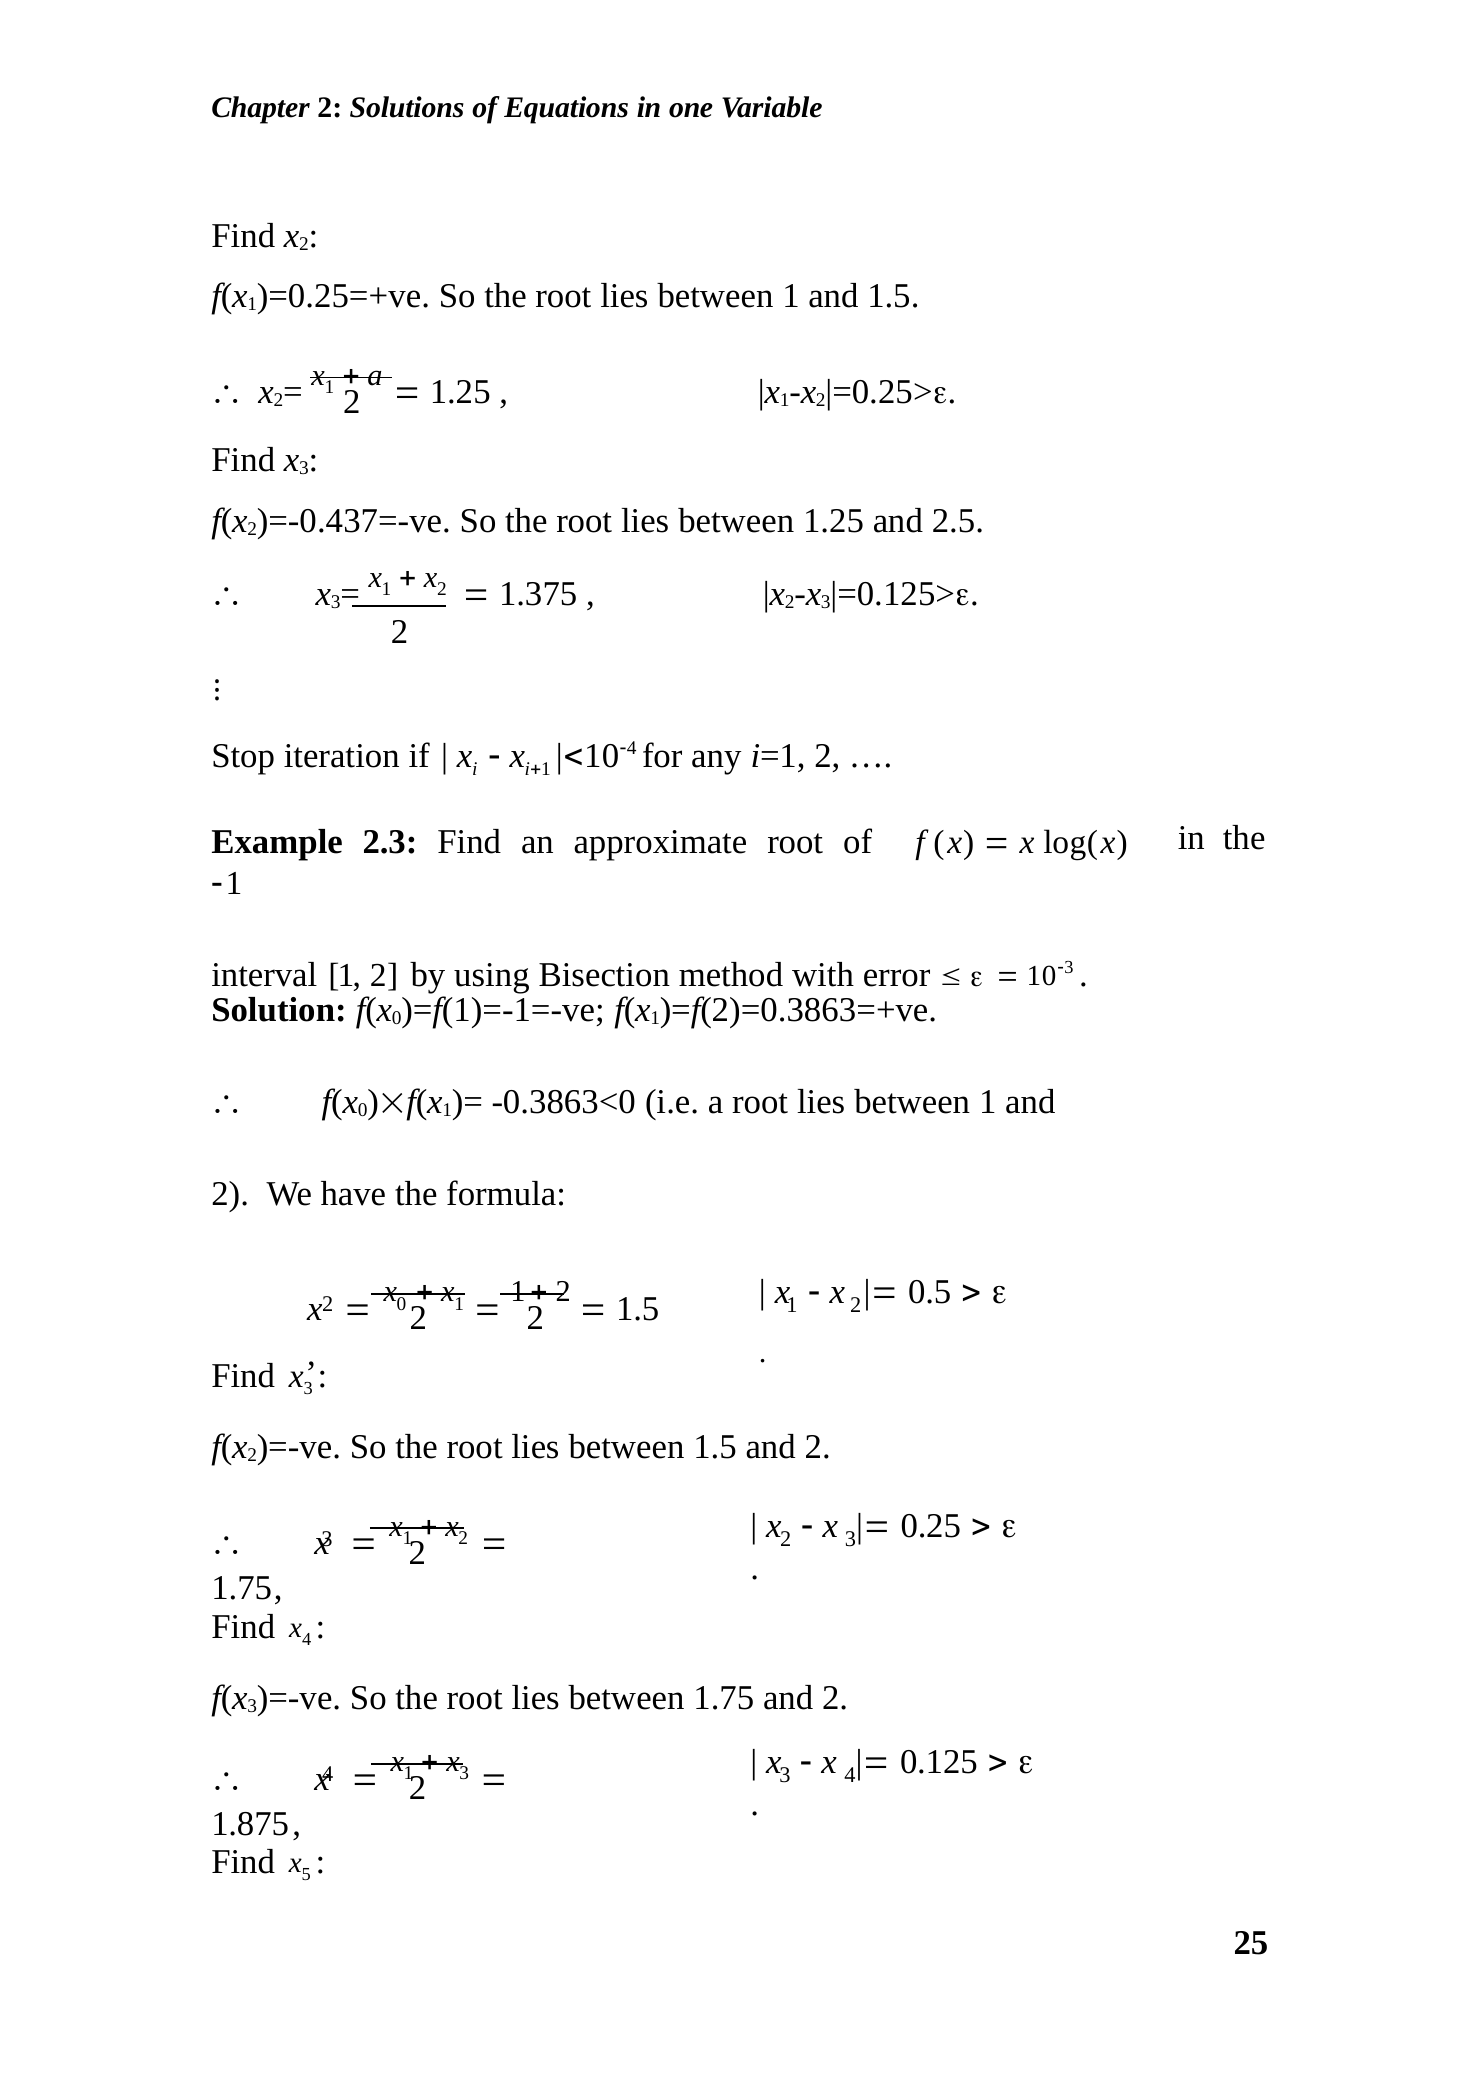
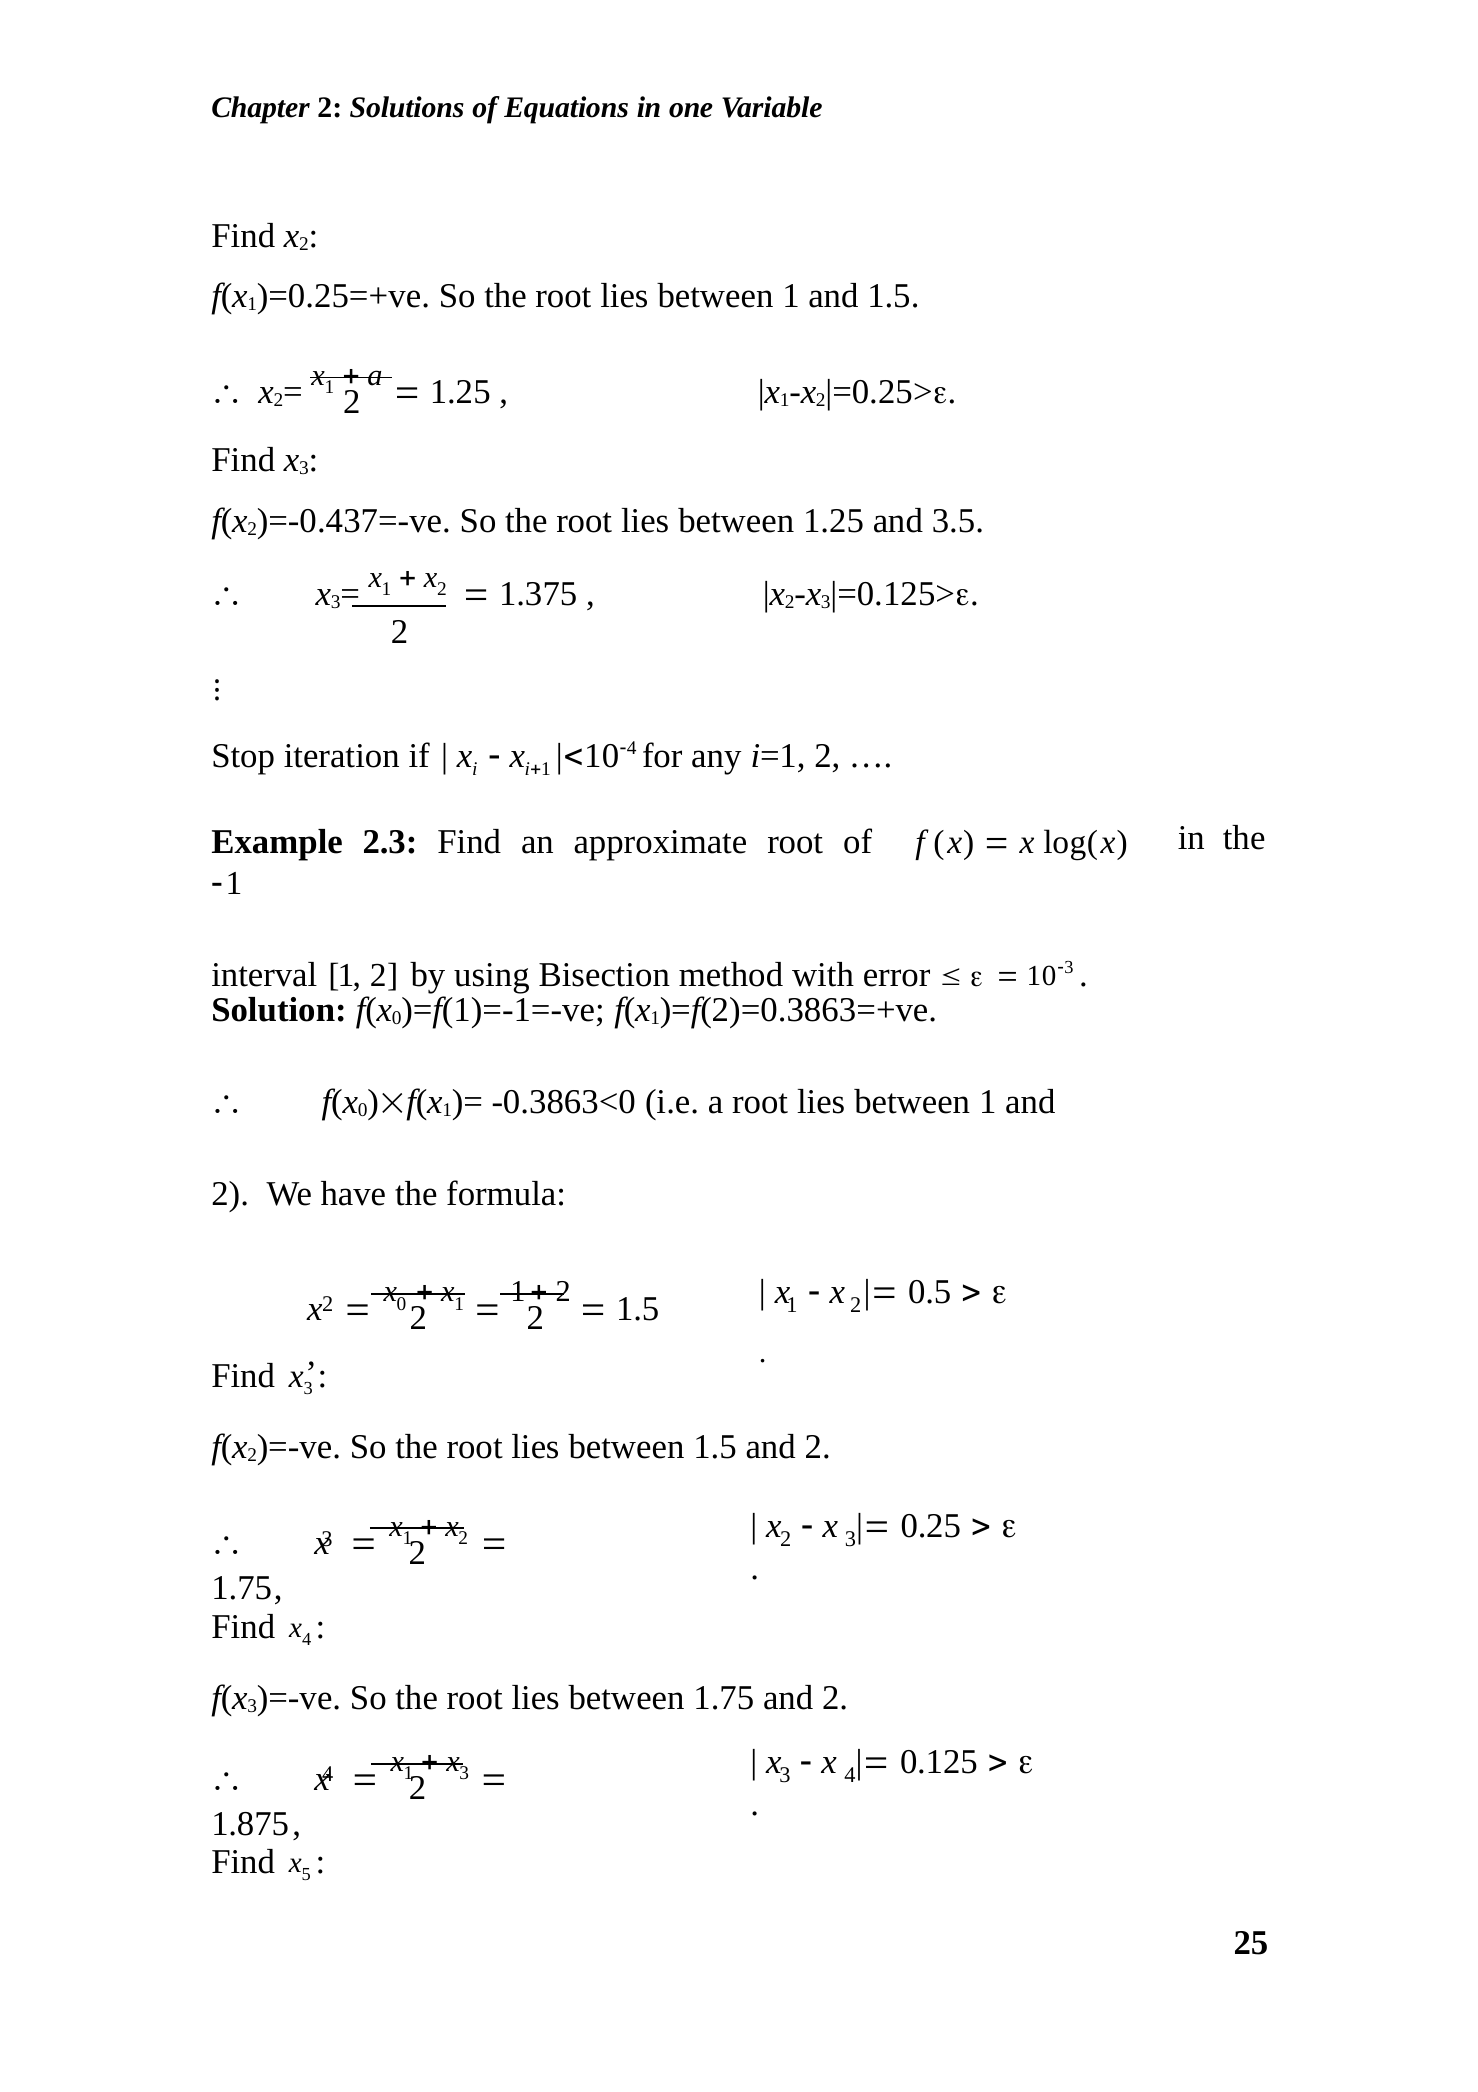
2.5: 2.5 -> 3.5 (958, 521)
